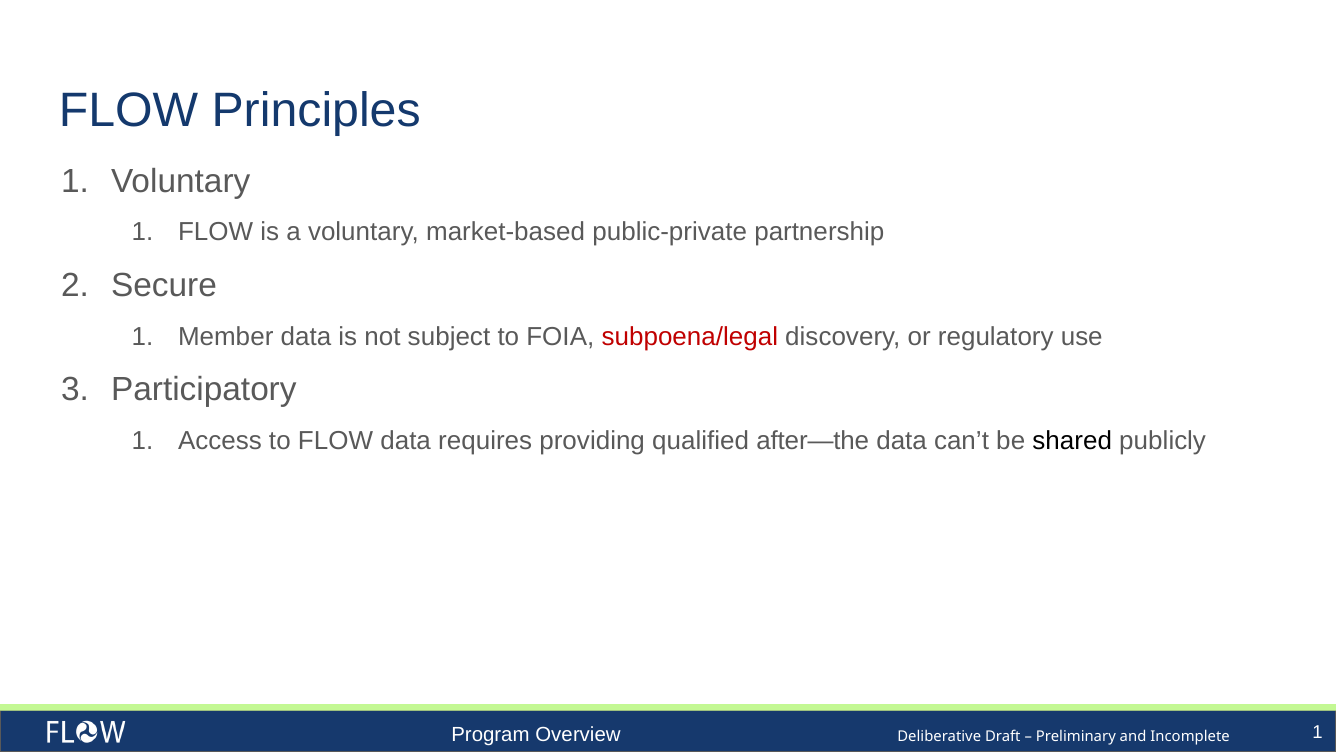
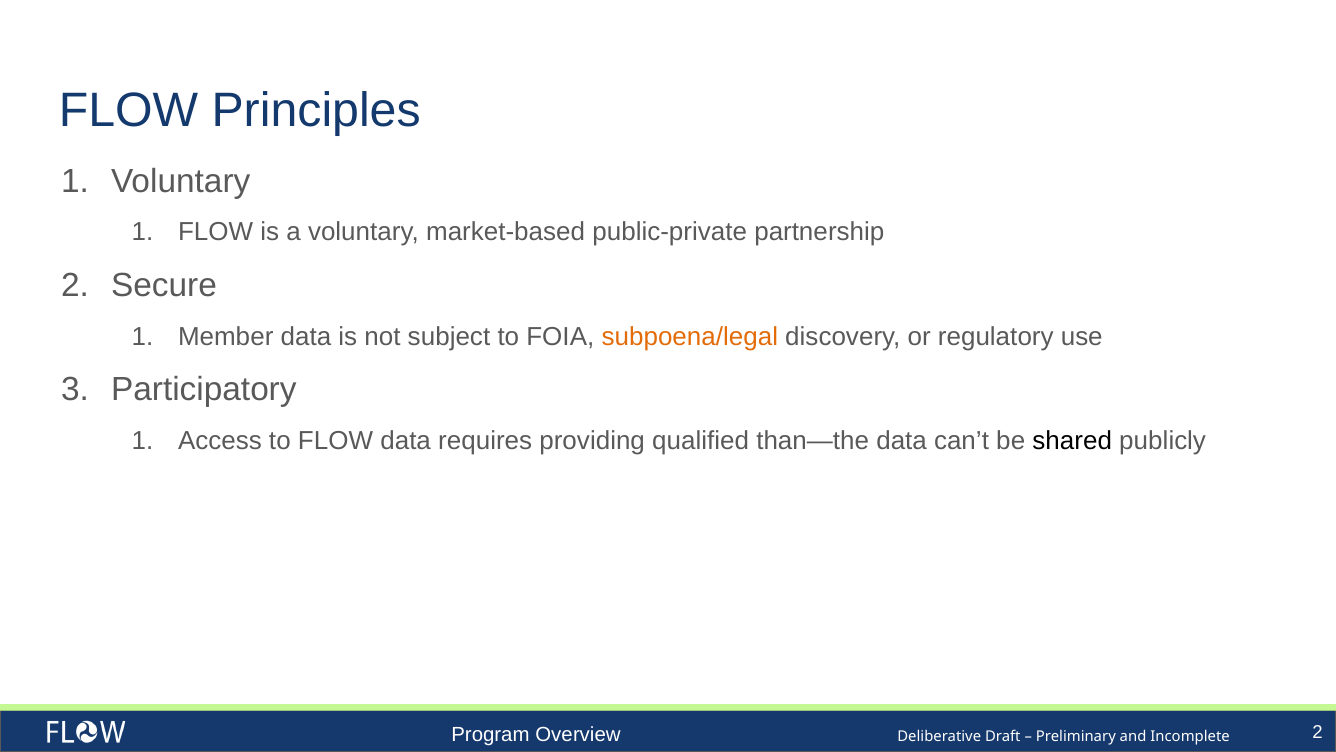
subpoena/legal colour: red -> orange (690, 336)
after—the: after—the -> than—the (813, 441)
1: 1 -> 2 (1318, 732)
